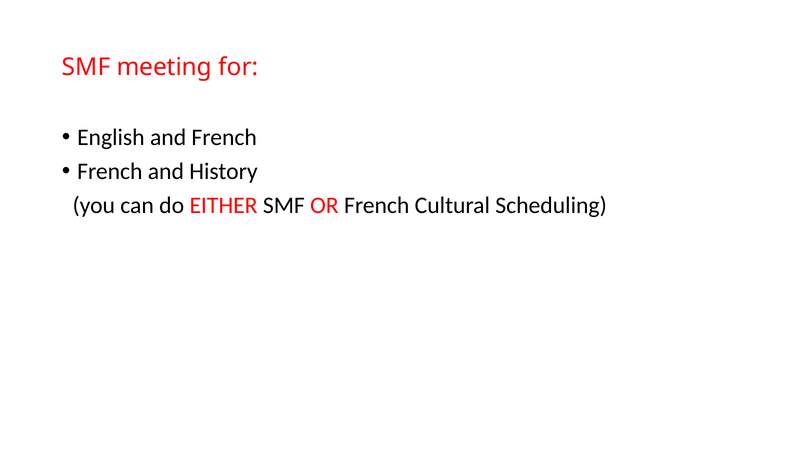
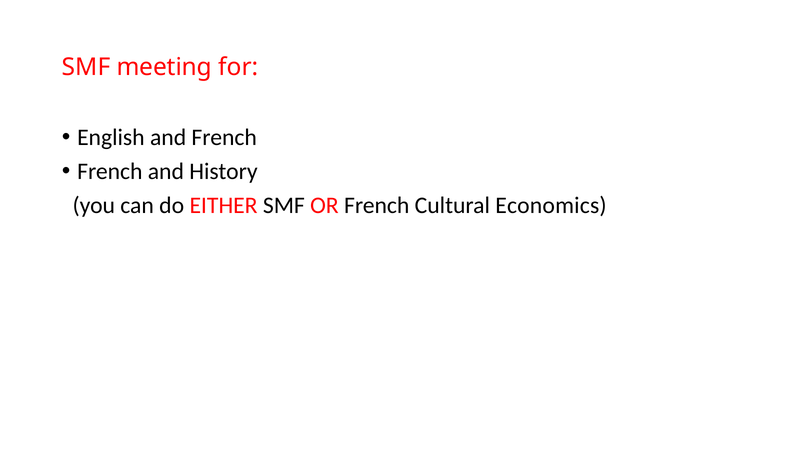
Scheduling: Scheduling -> Economics (551, 205)
